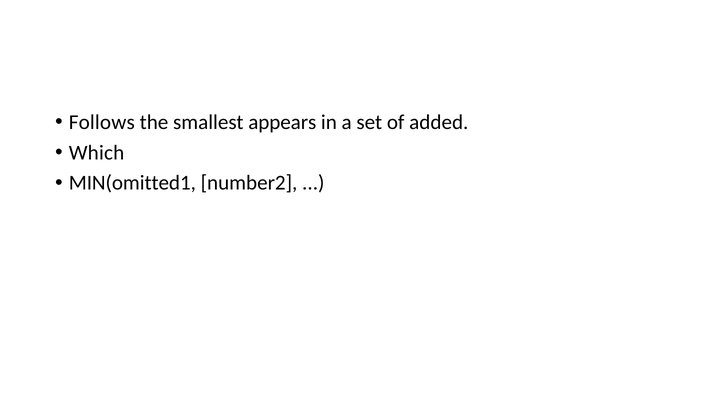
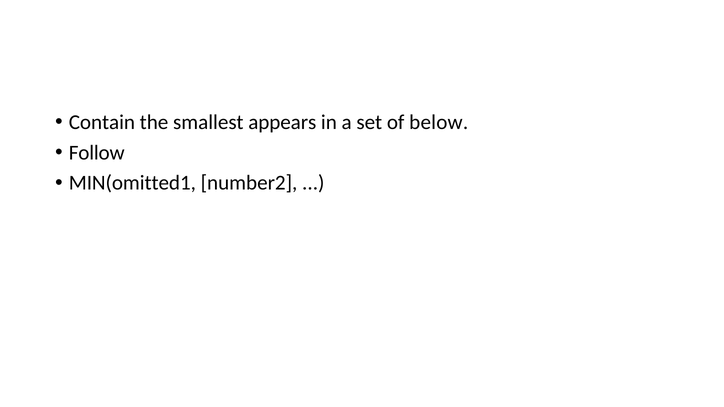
Follows: Follows -> Contain (102, 122)
added: added -> below (439, 122)
Which: Which -> Follow (97, 153)
